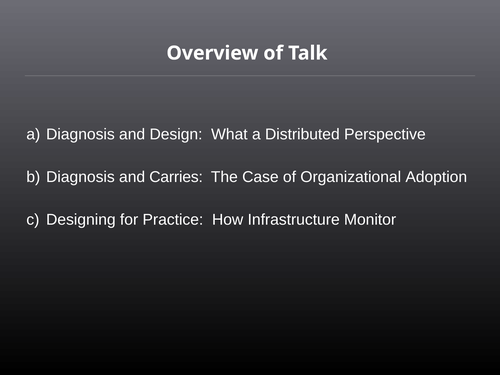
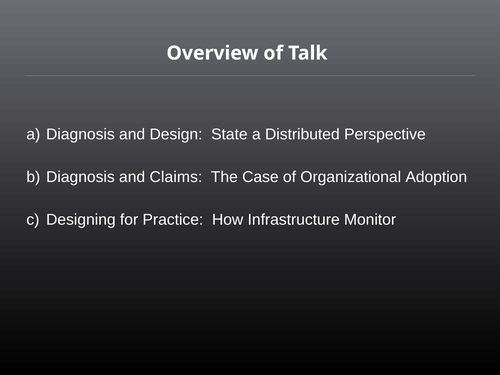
What: What -> State (229, 134)
Carries: Carries -> Claims (176, 177)
